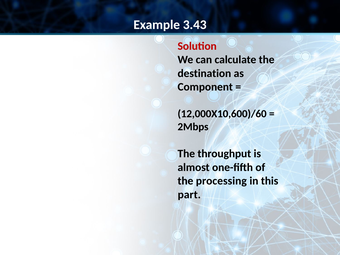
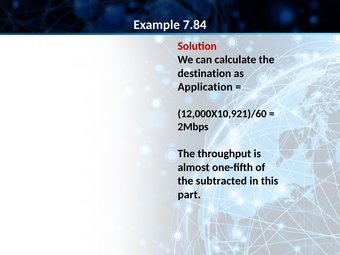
3.43: 3.43 -> 7.84 (195, 25)
Component: Component -> Application (205, 87)
12,000X10,600)/60: 12,000X10,600)/60 -> 12,000X10,921)/60 (222, 114)
processing: processing -> subtracted (221, 181)
